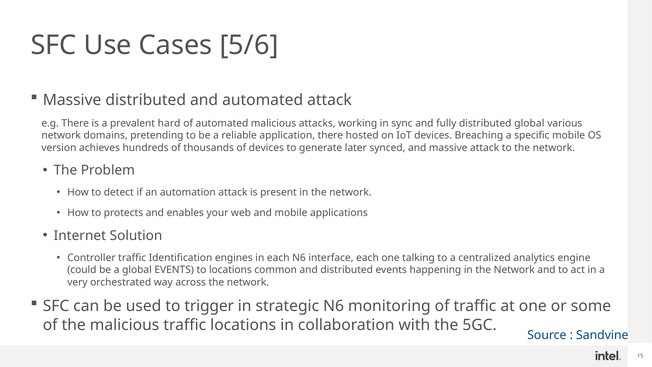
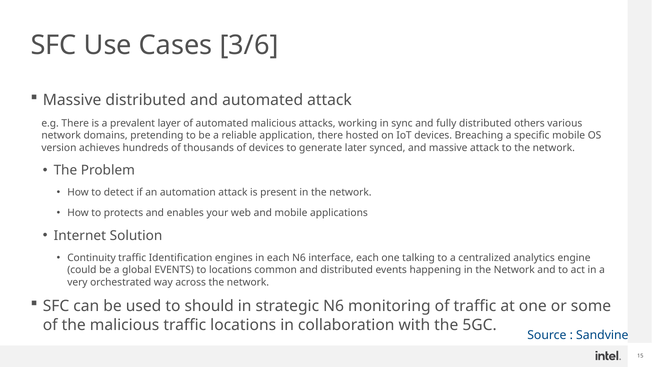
5/6: 5/6 -> 3/6 (249, 45)
hard: hard -> layer (169, 123)
distributed global: global -> others (529, 123)
Controller: Controller -> Continuity (91, 258)
trigger: trigger -> should (209, 306)
